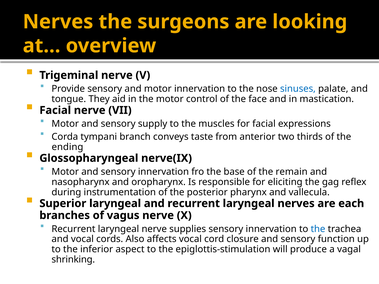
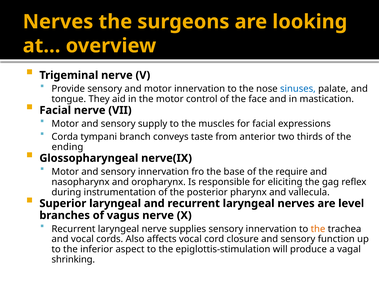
remain: remain -> require (292, 172)
each: each -> level (351, 204)
the colour: blue -> orange (318, 229)
